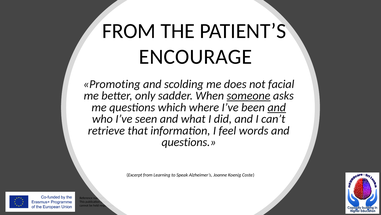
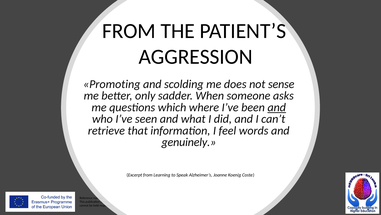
ENCOURAGE: ENCOURAGE -> AGGRESSION (196, 57)
facial: facial -> sense (281, 84)
someone underline: present -> none (249, 95)
questions: questions -> genuinely (189, 142)
